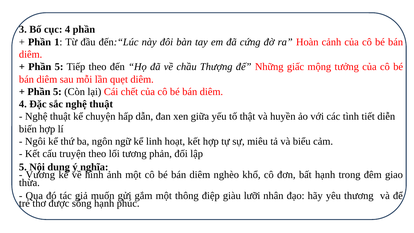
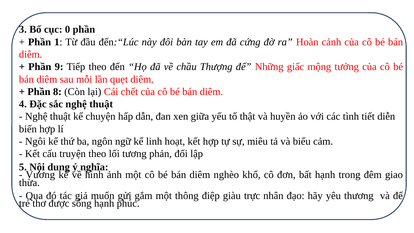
cục 4: 4 -> 0 (68, 30)
5: 5 -> 9 (59, 67)
5: 5 -> 8 (57, 92)
lưỡi: lưỡi -> trực (252, 195)
